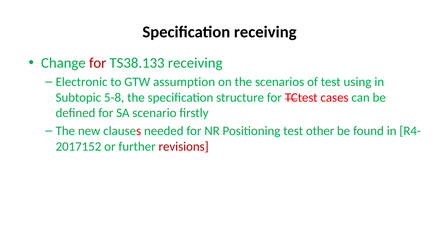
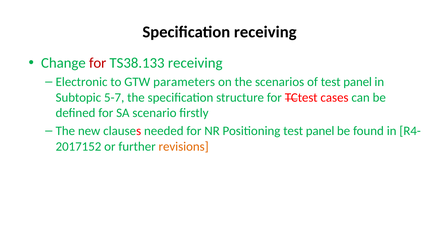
assumption: assumption -> parameters (184, 82)
of test using: using -> panel (358, 82)
5-8: 5-8 -> 5-7 (114, 98)
Positioning test other: other -> panel (320, 131)
revisions colour: red -> orange (184, 147)
